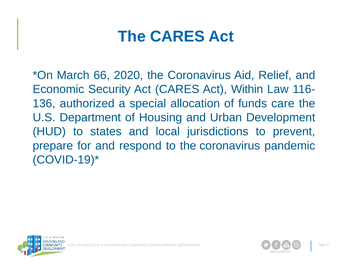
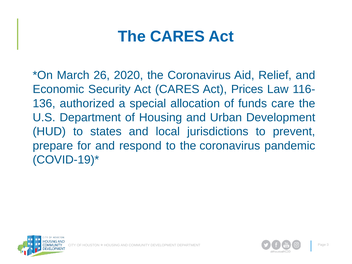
66: 66 -> 26 (102, 75)
Within: Within -> Prices (247, 89)
